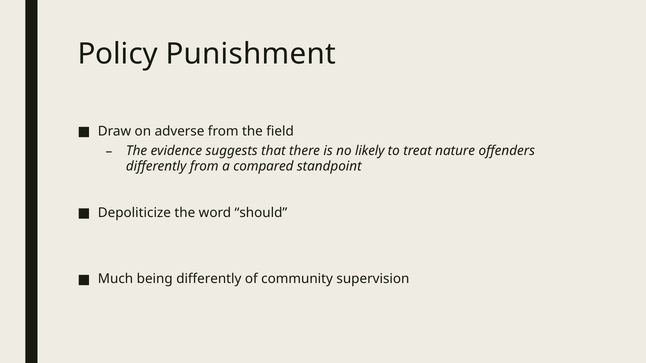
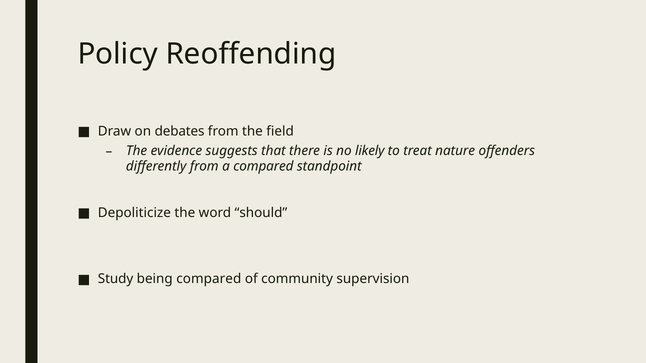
Punishment: Punishment -> Reoffending (251, 54)
adverse: adverse -> debates (180, 131)
Much: Much -> Study (116, 279)
being differently: differently -> compared (209, 279)
